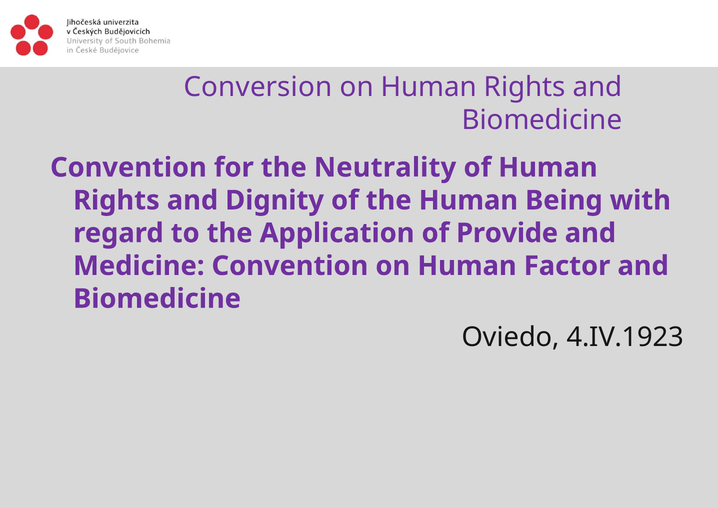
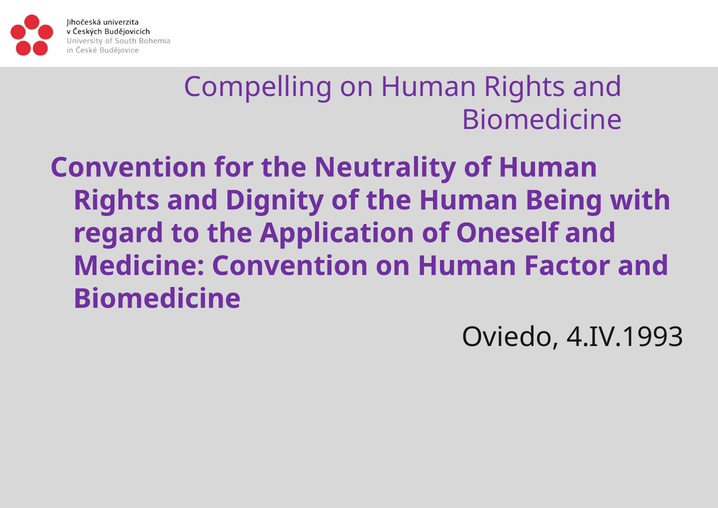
Conversion: Conversion -> Compelling (258, 87)
Provide: Provide -> Oneself (507, 233)
4.IV.1923: 4.IV.1923 -> 4.IV.1993 (625, 337)
